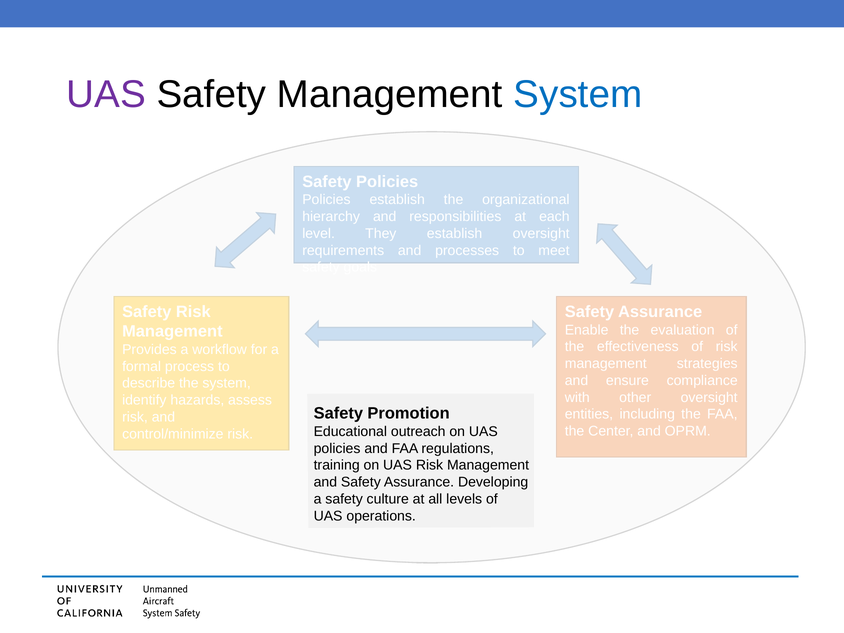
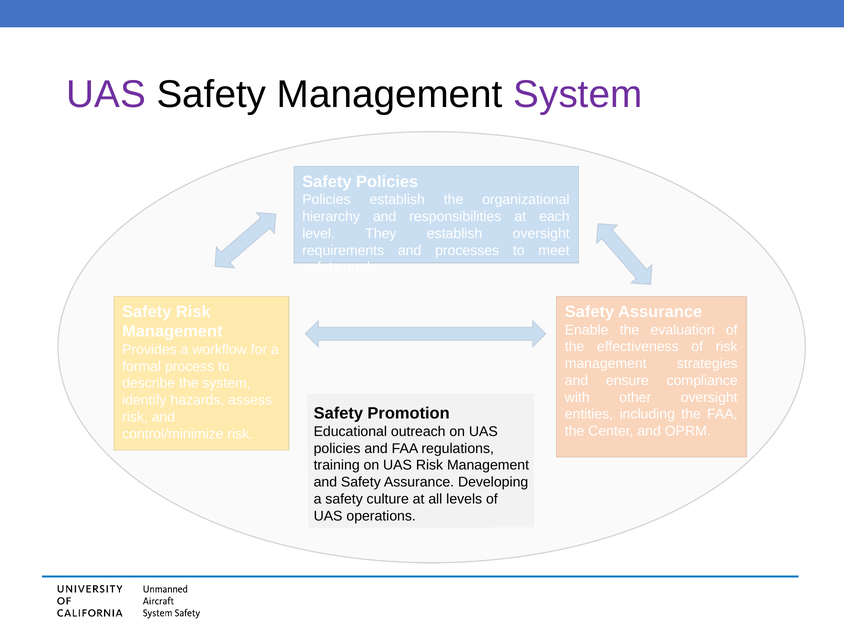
System colour: blue -> purple (578, 95)
